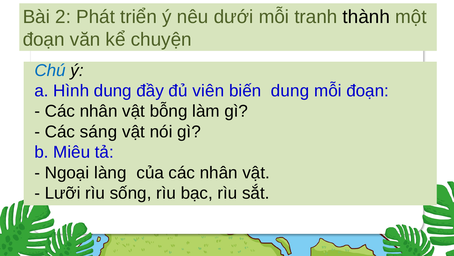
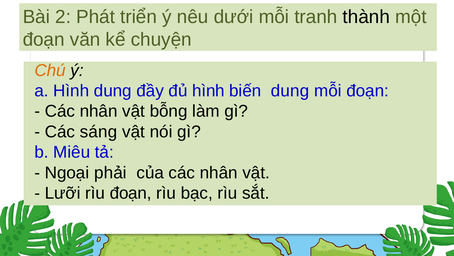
Chú colour: blue -> orange (50, 70)
đủ viên: viên -> hình (208, 91)
làng: làng -> phải (110, 172)
rìu sống: sống -> đoạn (131, 193)
